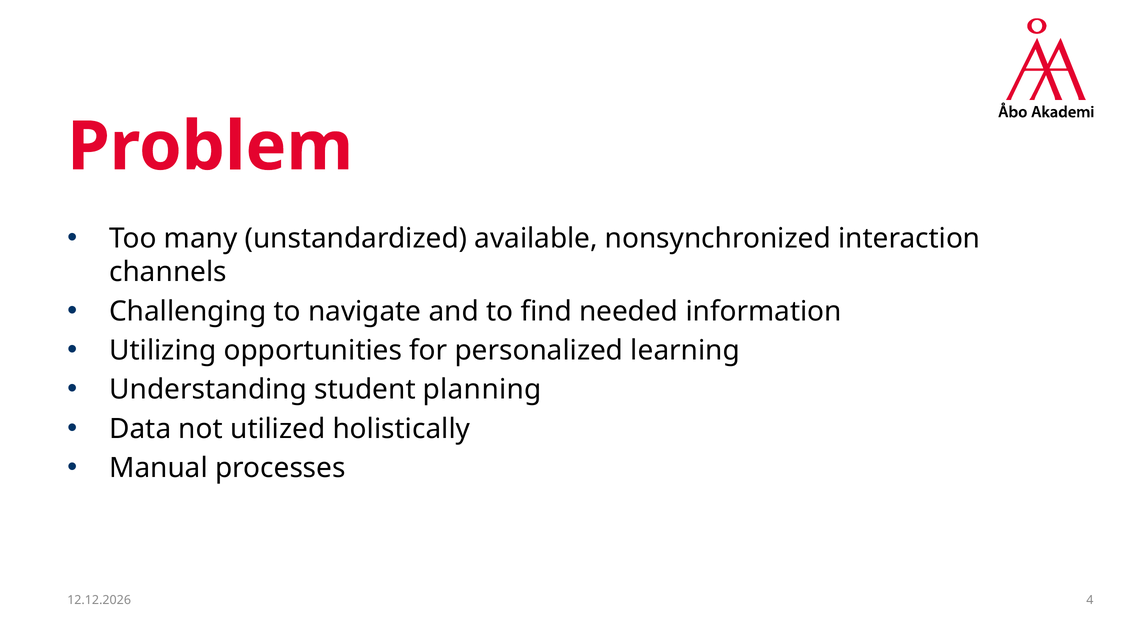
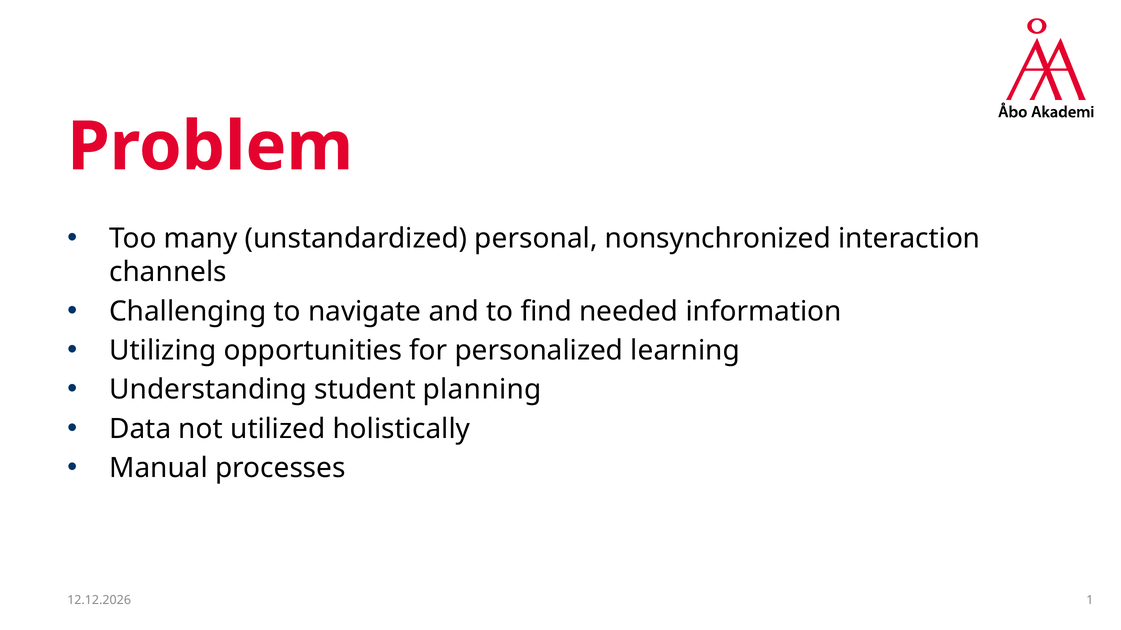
available: available -> personal (536, 239)
4: 4 -> 1 (1090, 601)
